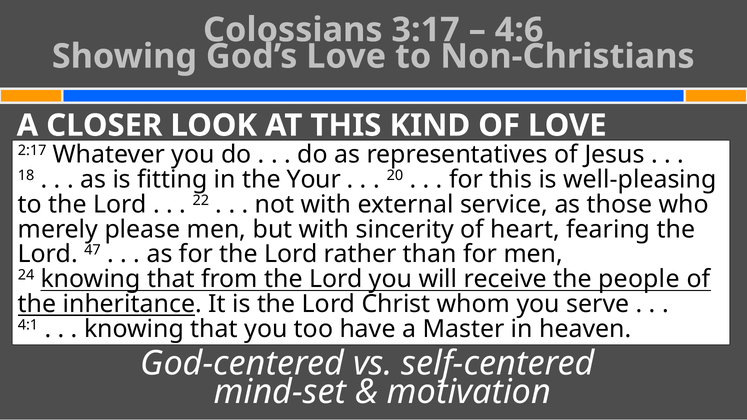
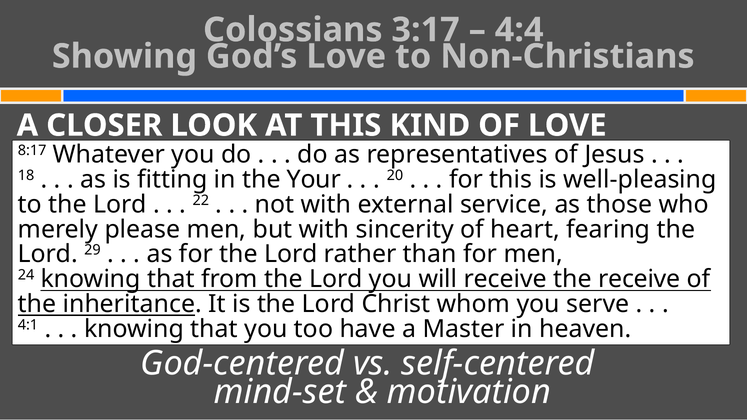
4:6: 4:6 -> 4:4 (519, 30)
2:17: 2:17 -> 8:17 (32, 151)
47: 47 -> 29 (92, 250)
the people: people -> receive (639, 279)
